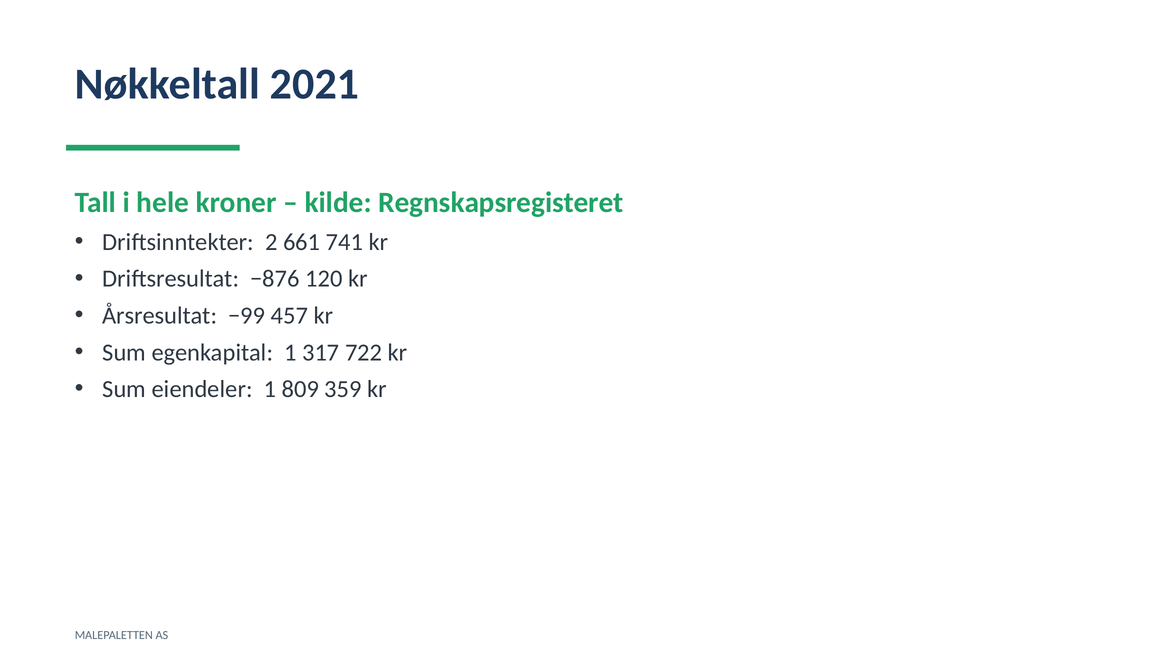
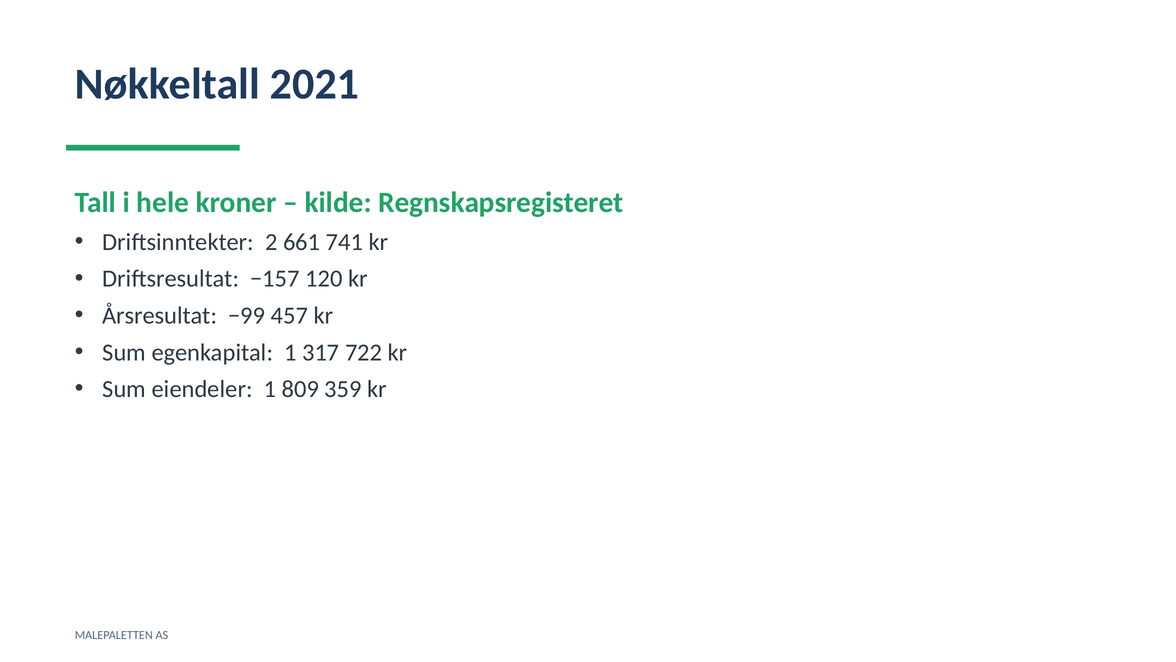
−876: −876 -> −157 (275, 279)
